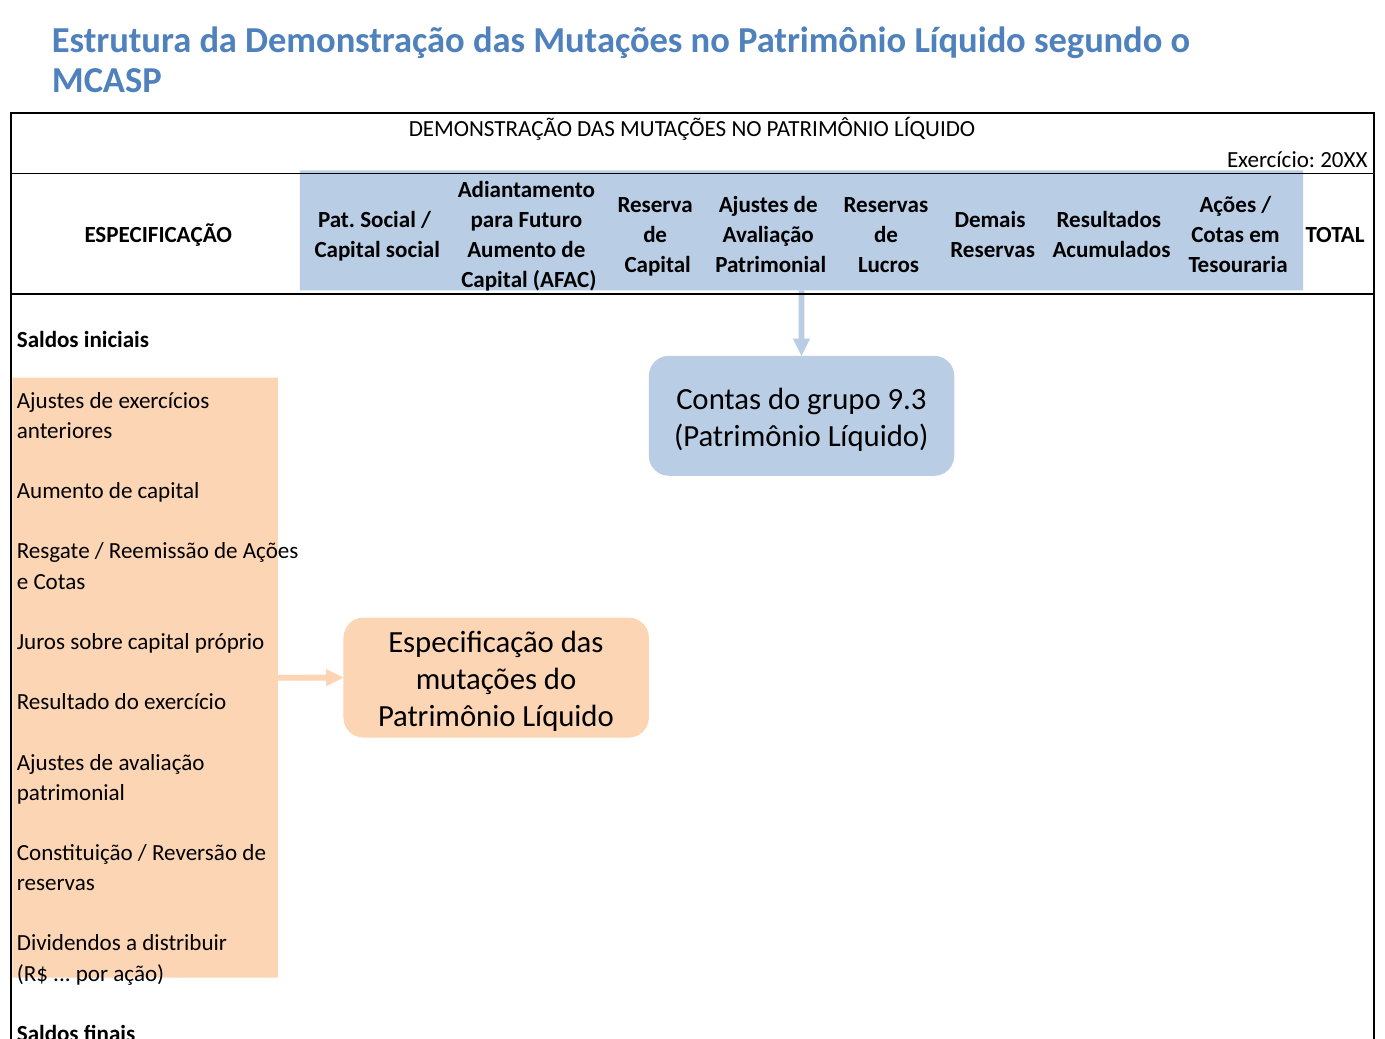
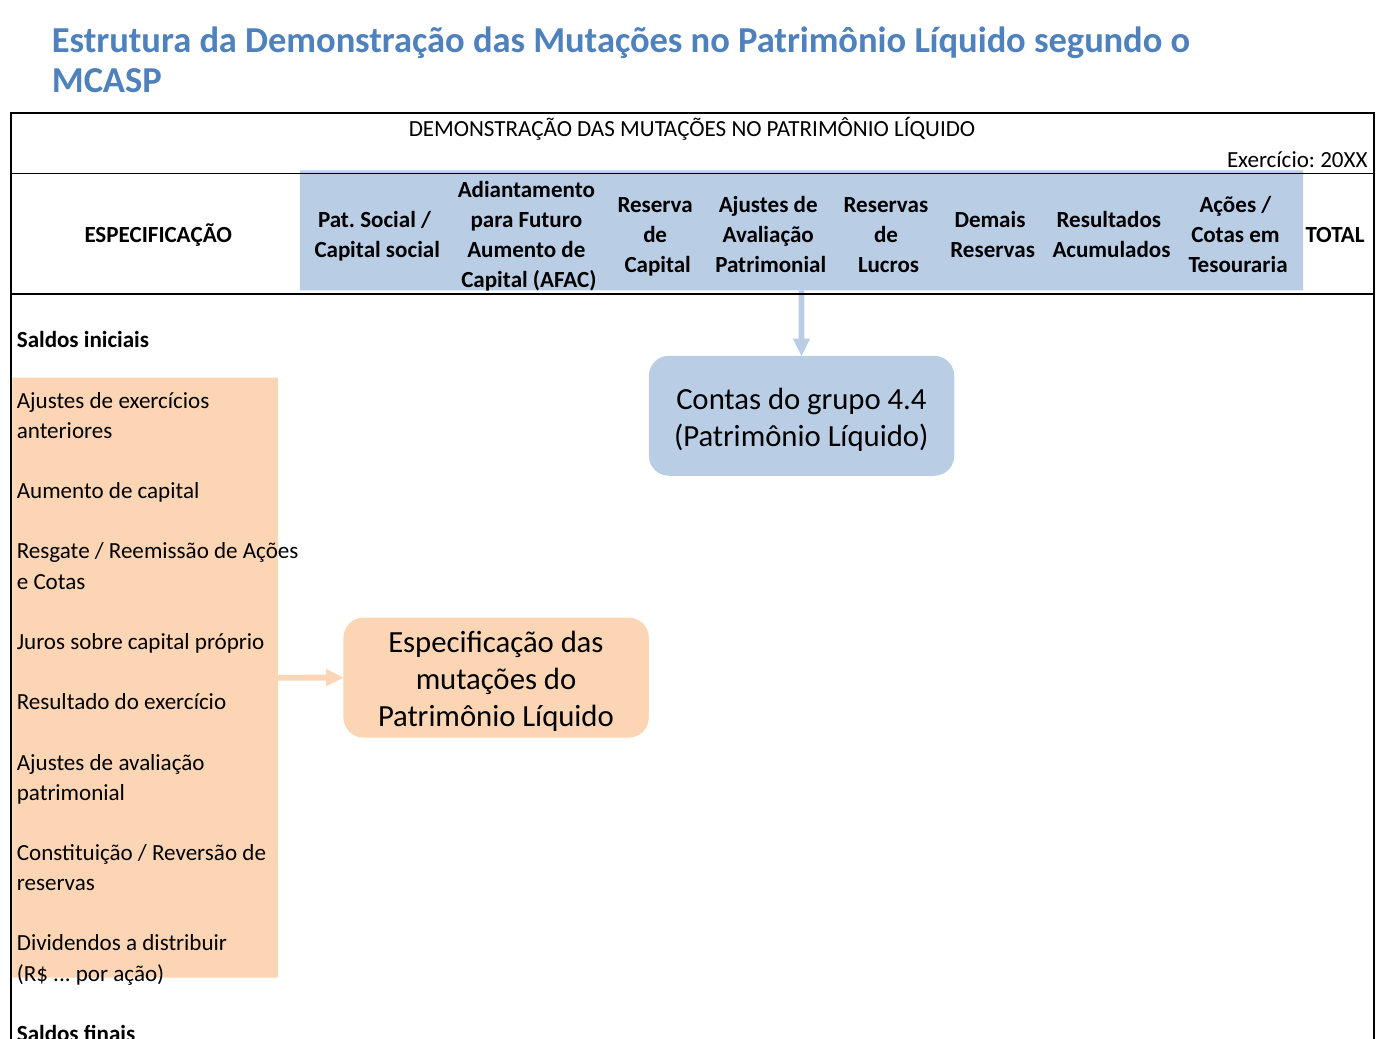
9.3: 9.3 -> 4.4 (907, 399)
